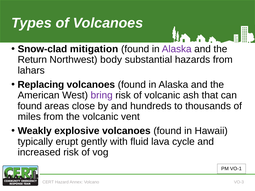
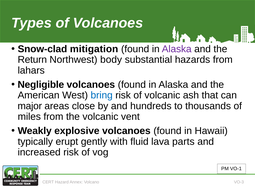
Replacing: Replacing -> Negligible (41, 85)
bring colour: purple -> blue (102, 95)
found: found -> major (30, 106)
cycle: cycle -> parts (183, 142)
